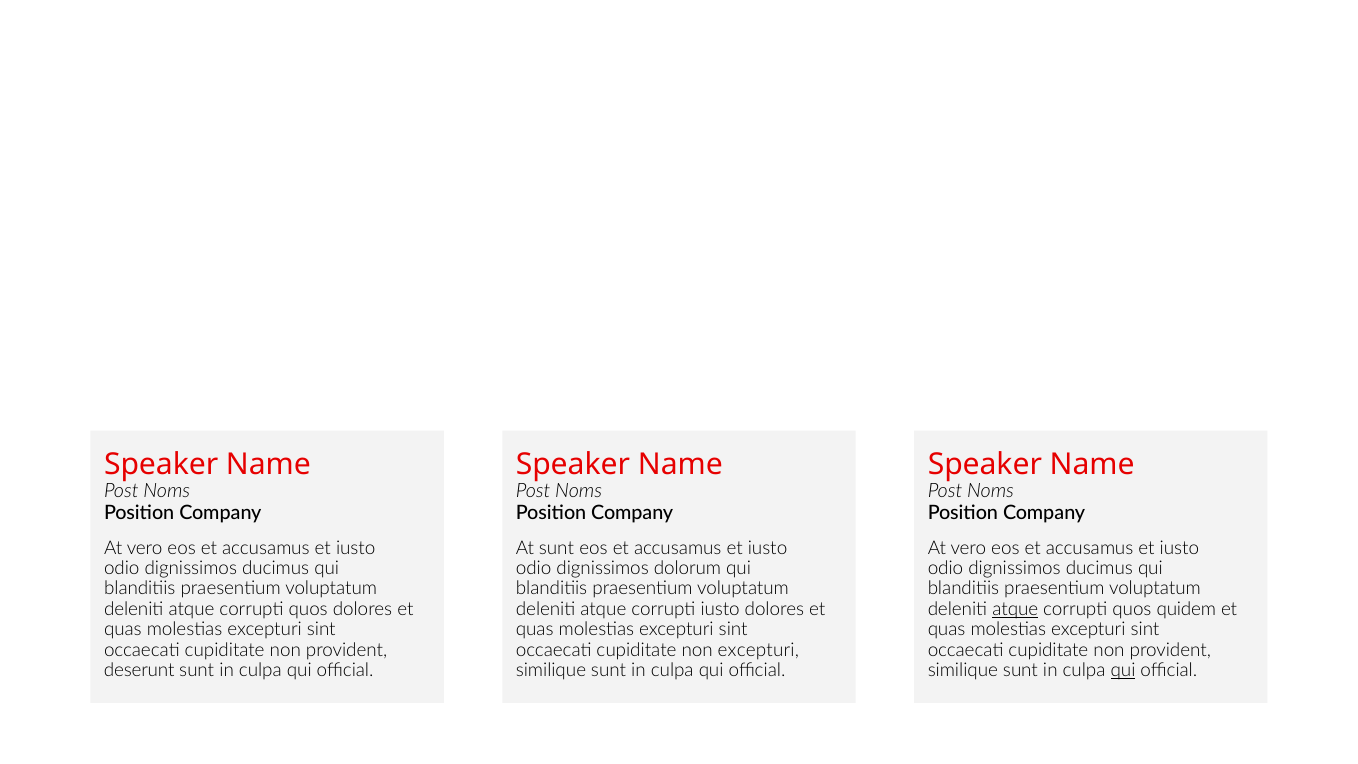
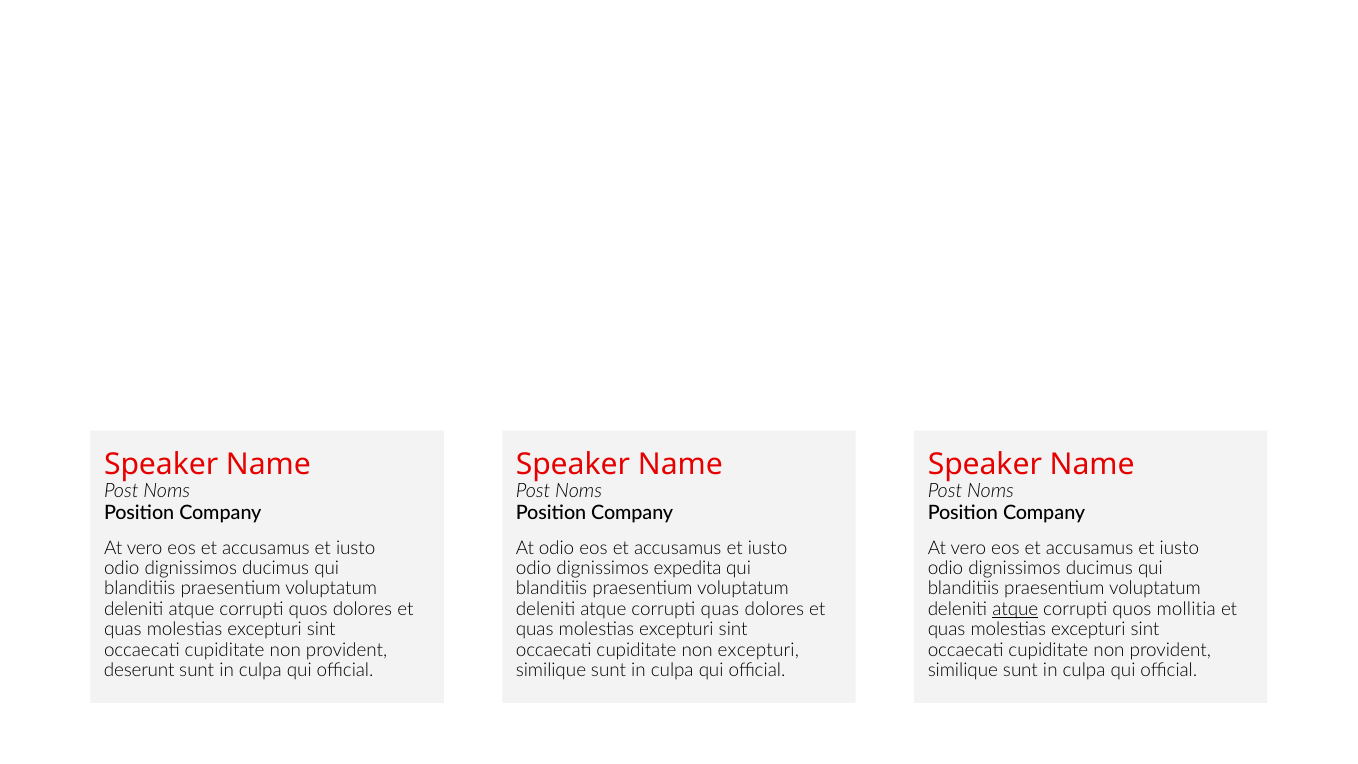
At sunt: sunt -> odio (557, 548)
dolorum: dolorum -> expedita (688, 568)
corrupti iusto: iusto -> quas (720, 609)
quidem: quidem -> mollitia (1186, 609)
qui underline: present -> none (1123, 670)
